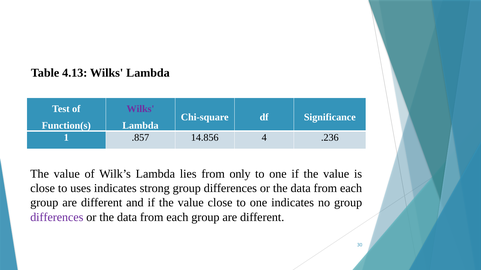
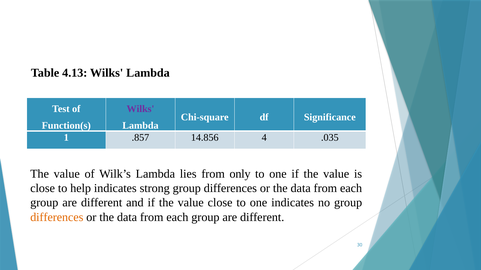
.236: .236 -> .035 (330, 138)
uses: uses -> help (81, 189)
differences colour: purple -> orange (57, 218)
